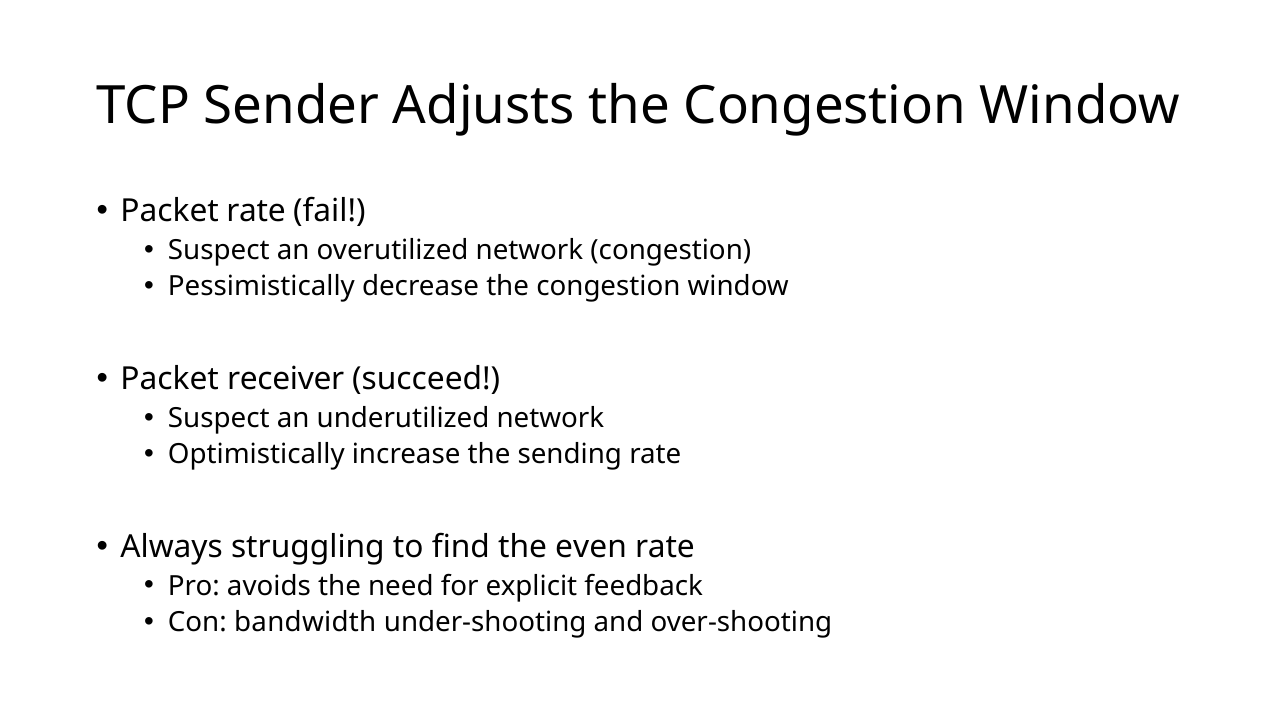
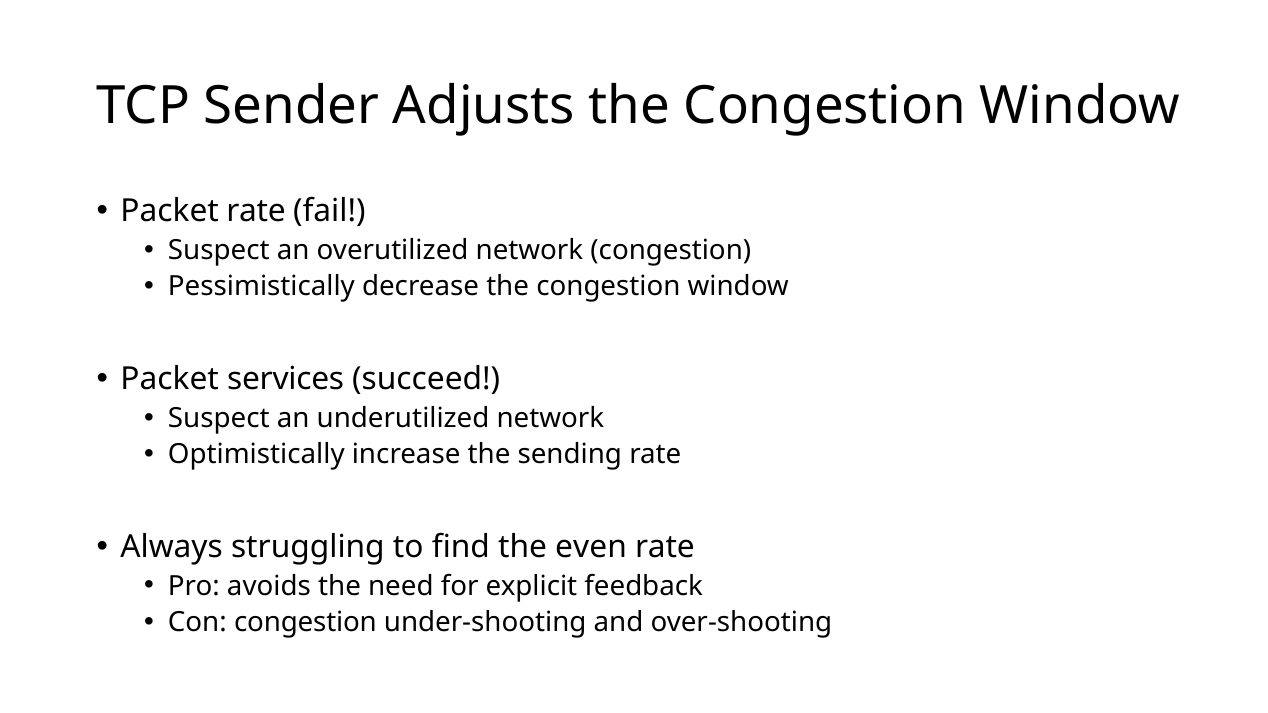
receiver: receiver -> services (286, 380)
Con bandwidth: bandwidth -> congestion (305, 623)
